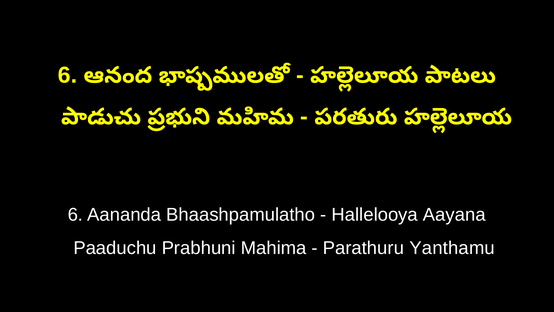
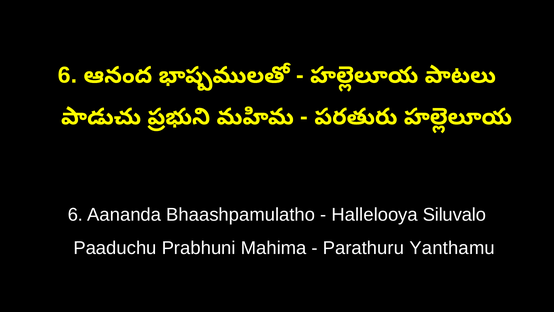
Aayana: Aayana -> Siluvalo (454, 215)
